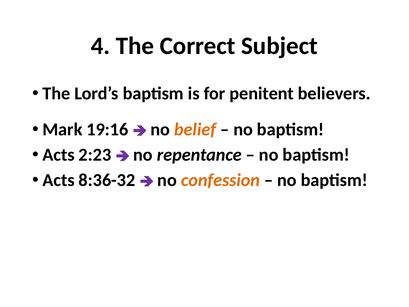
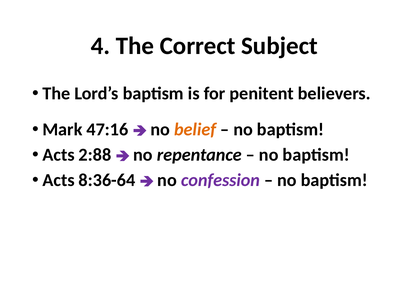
19:16: 19:16 -> 47:16 (107, 129)
2:23: 2:23 -> 2:88 (95, 155)
8:36-32: 8:36-32 -> 8:36-64 (107, 180)
confession colour: orange -> purple (220, 180)
